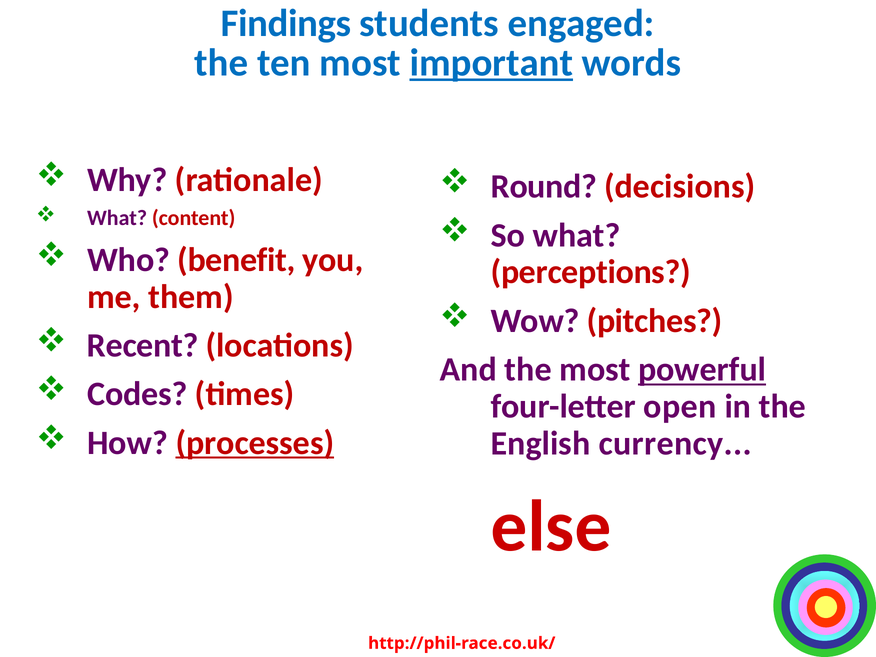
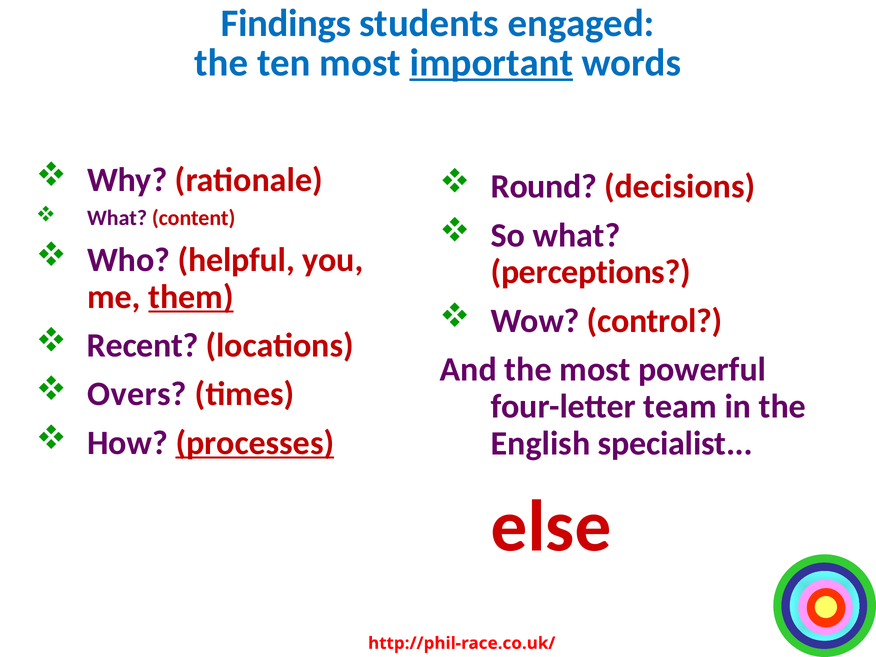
benefit: benefit -> helpful (236, 260)
them underline: none -> present (191, 297)
pitches: pitches -> control (655, 321)
powerful underline: present -> none (702, 370)
Codes: Codes -> Overs (137, 394)
open: open -> team (680, 407)
currency: currency -> specialist (675, 443)
